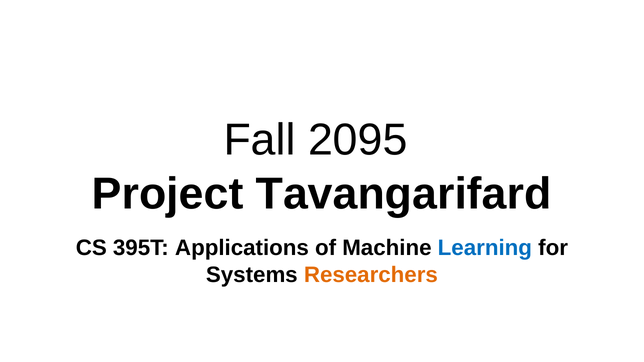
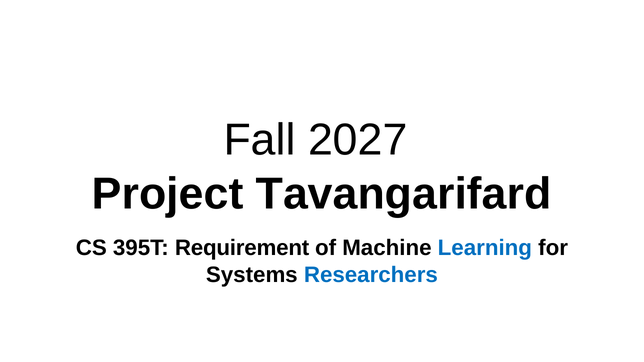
2095: 2095 -> 2027 (358, 140)
Applications: Applications -> Requirement (242, 248)
Researchers colour: orange -> blue (371, 275)
